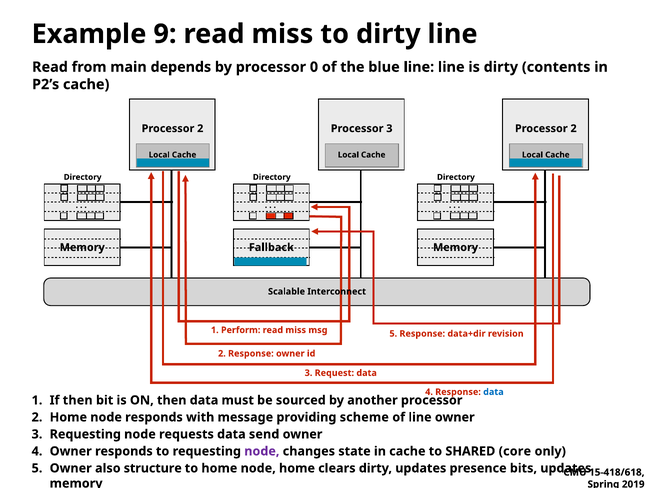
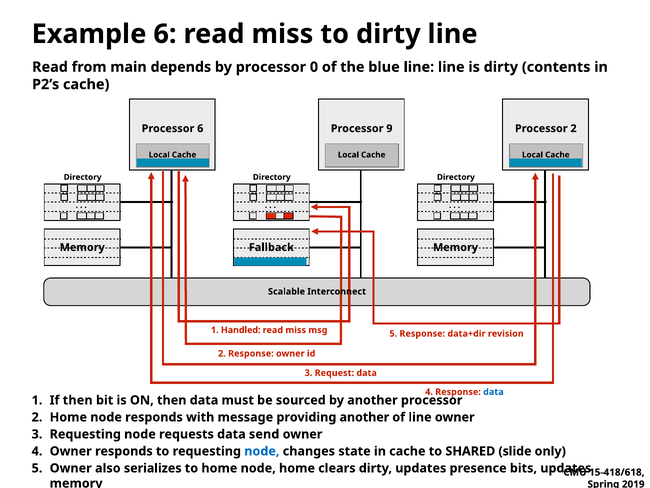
Example 9: 9 -> 6 (165, 34)
2: 2 -> 6 (200, 128)
Processor 3: 3 -> 9 (389, 128)
Perform: Perform -> Handled (241, 330)
providing scheme: scheme -> another (364, 417)
node colour: purple -> blue (262, 451)
core: core -> slide (515, 451)
structure: structure -> serializes (153, 468)
